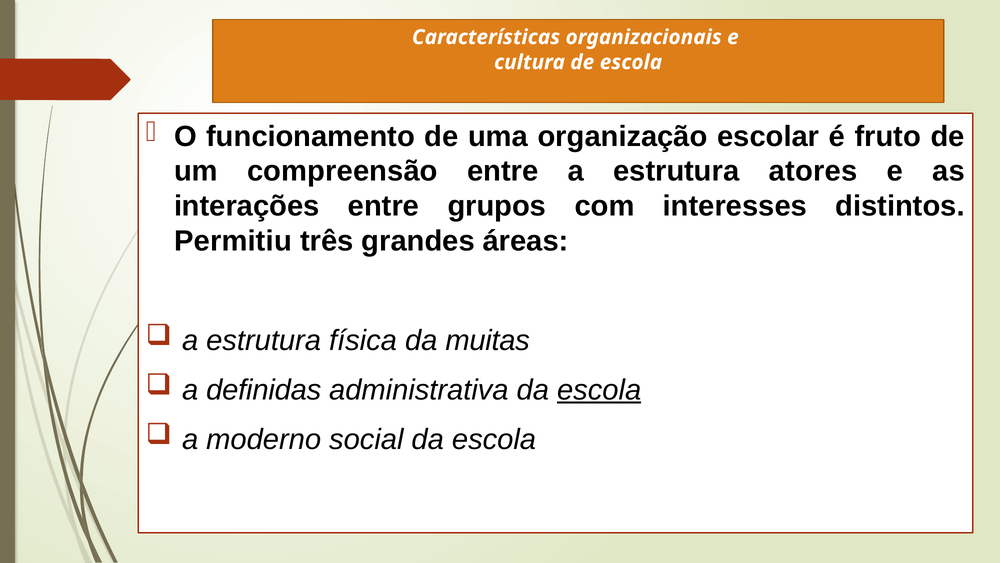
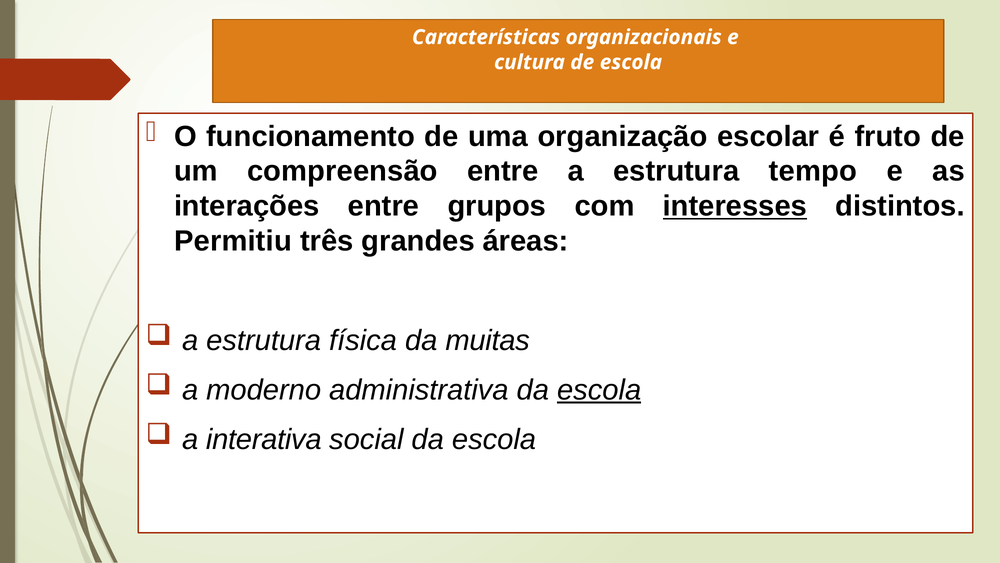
atores: atores -> tempo (813, 171)
interesses underline: none -> present (735, 206)
definidas: definidas -> moderno (264, 390)
moderno: moderno -> interativa (264, 439)
